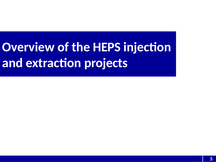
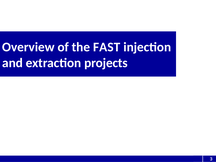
HEPS: HEPS -> FAST (107, 47)
